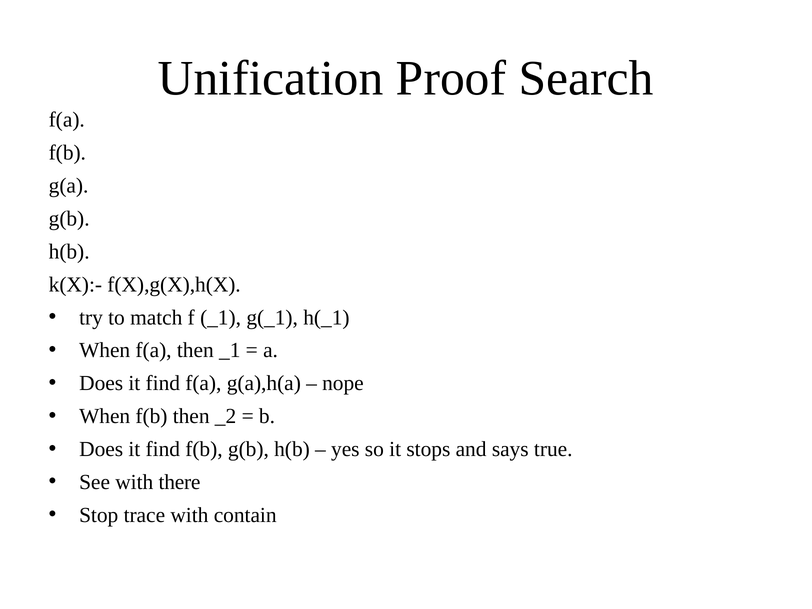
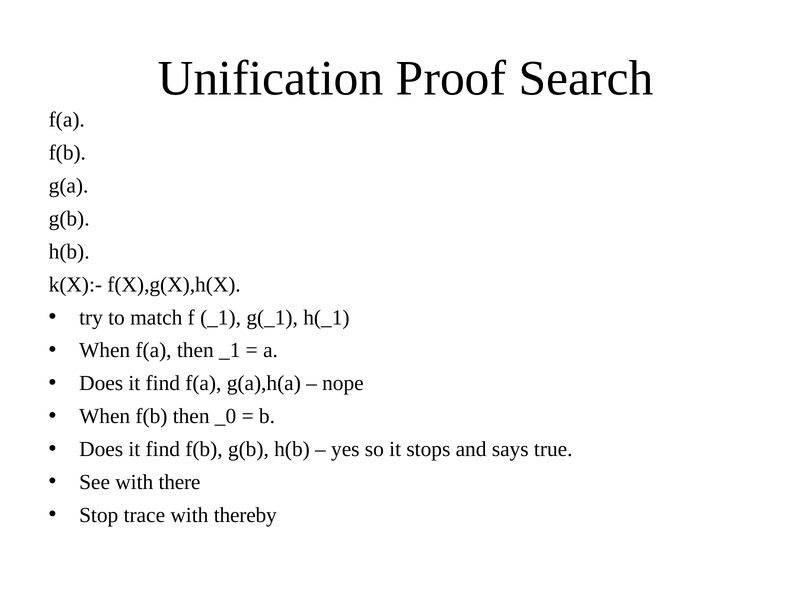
_2: _2 -> _0 (226, 416)
contain: contain -> thereby (245, 515)
